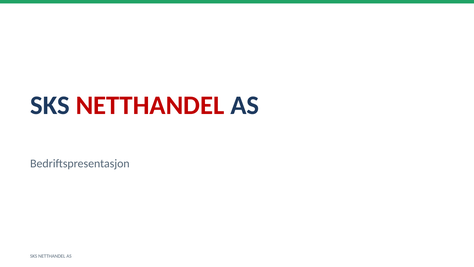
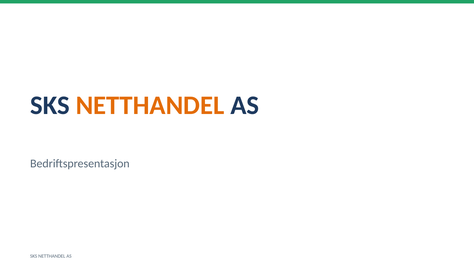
NETTHANDEL colour: red -> orange (150, 105)
